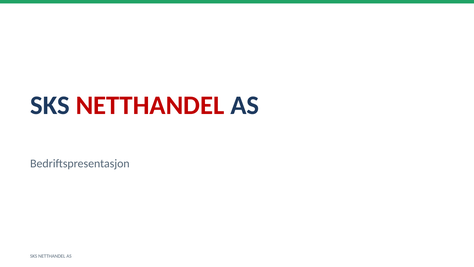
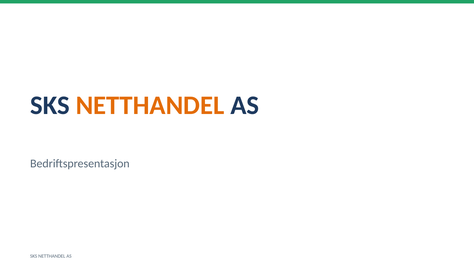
NETTHANDEL colour: red -> orange (150, 105)
